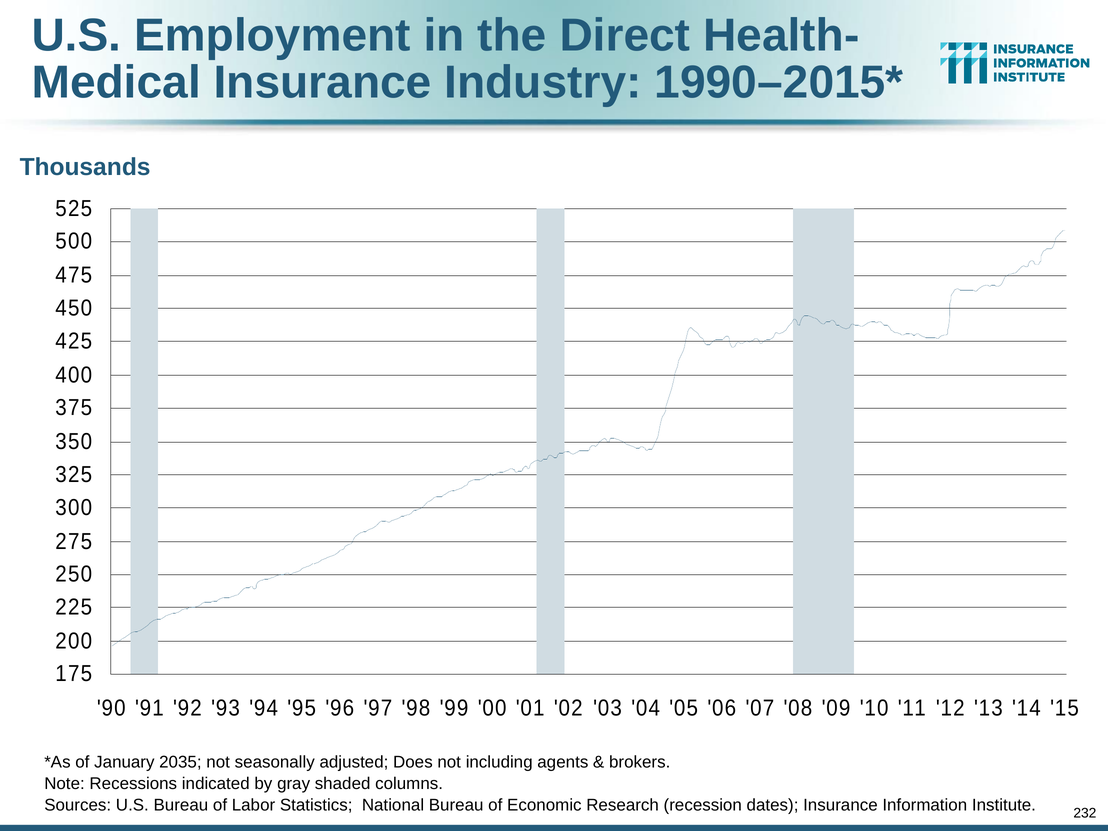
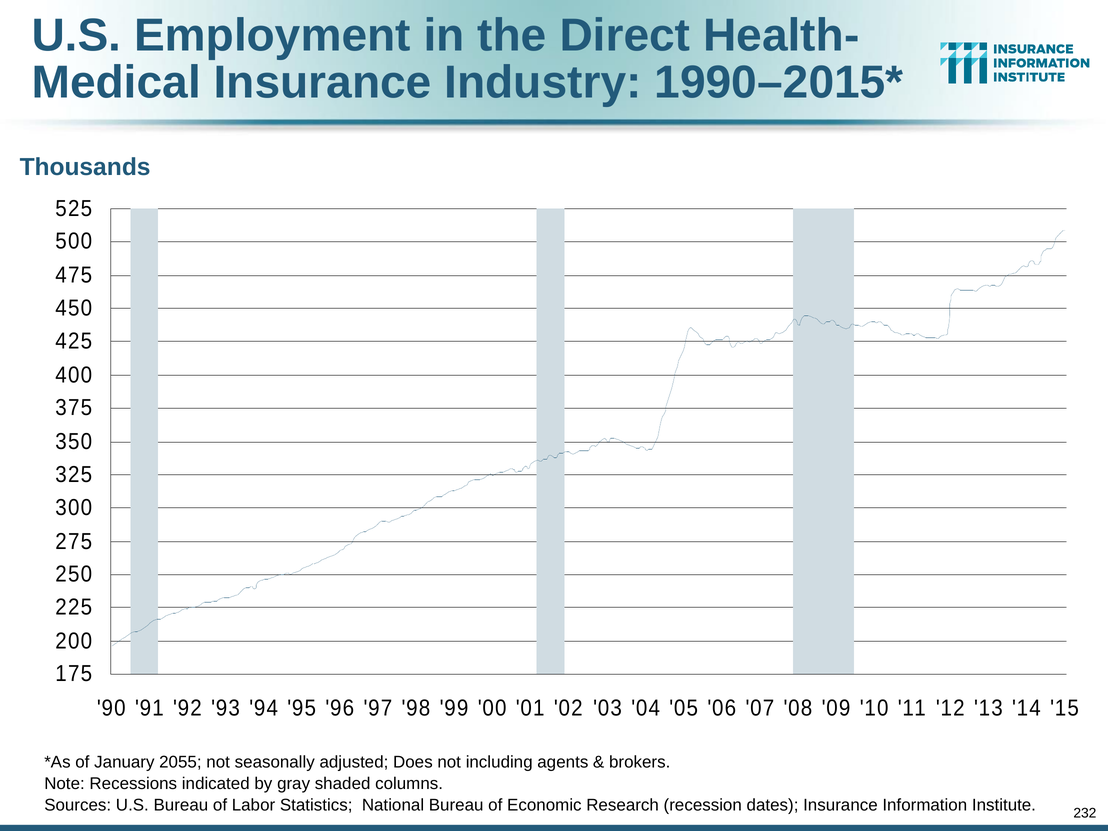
2035: 2035 -> 2055 (180, 762)
